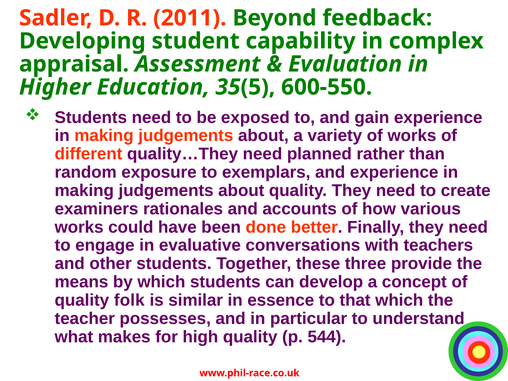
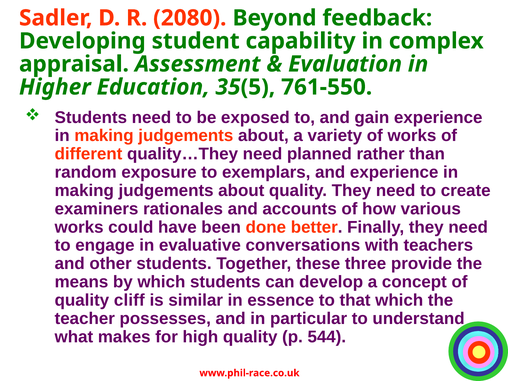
2011: 2011 -> 2080 (190, 18)
600-550: 600-550 -> 761-550 (327, 87)
folk: folk -> cliff (129, 300)
